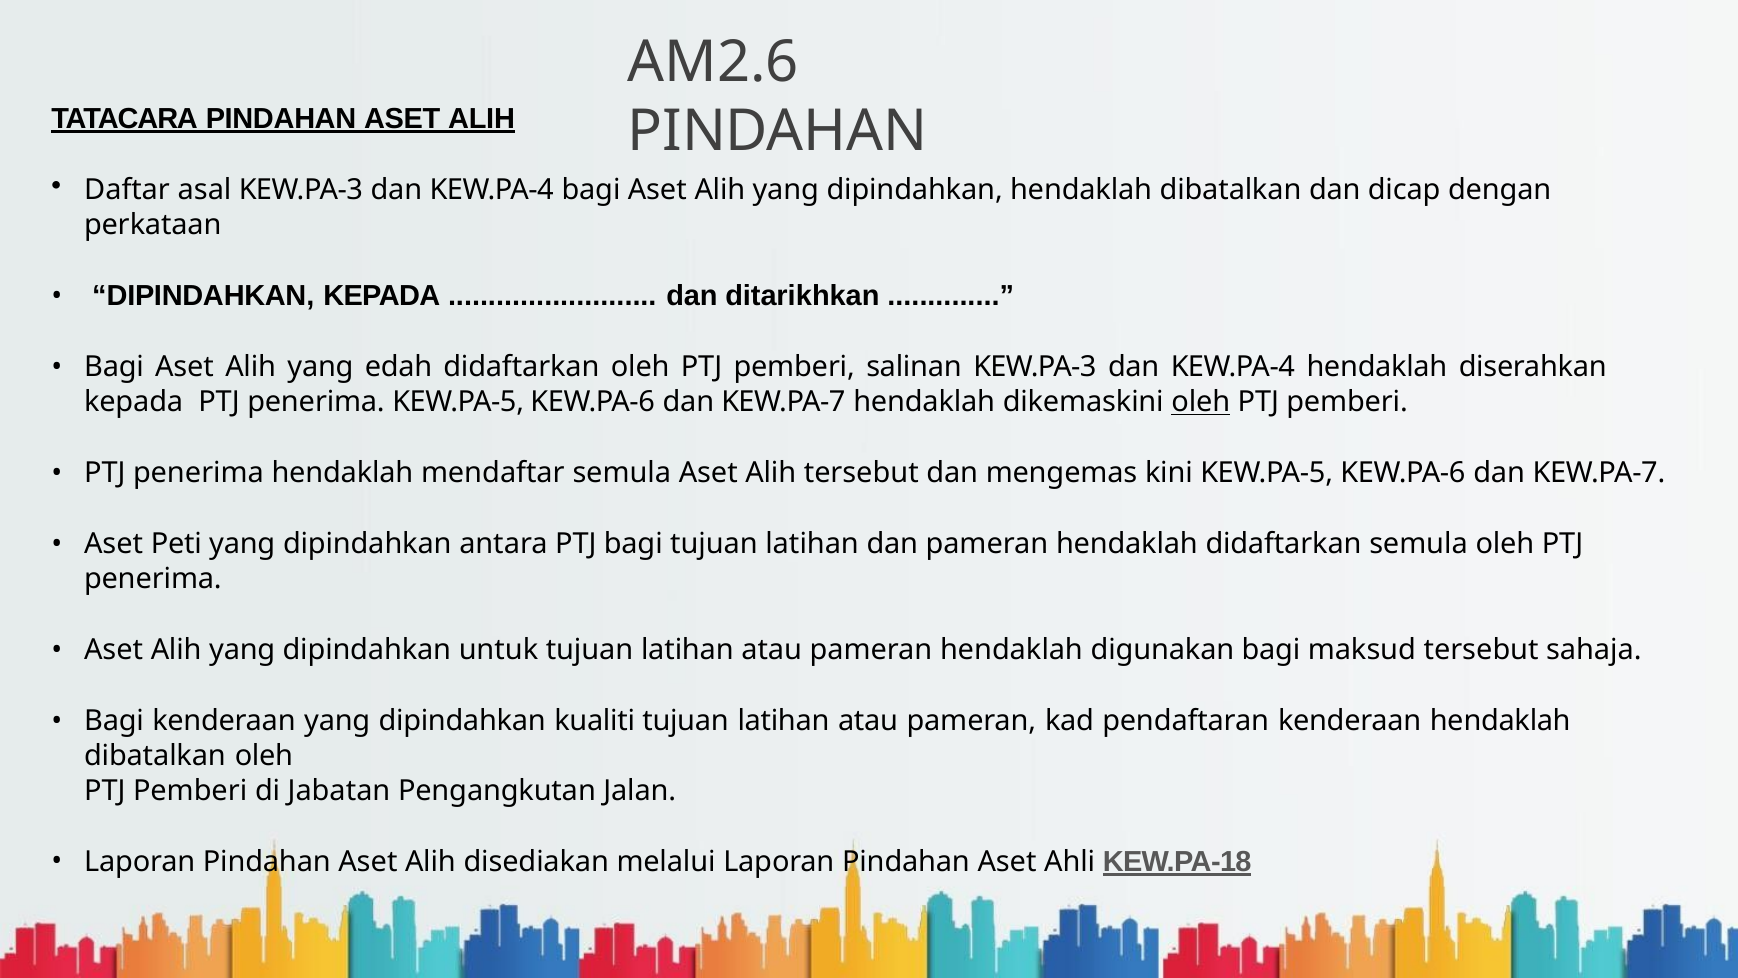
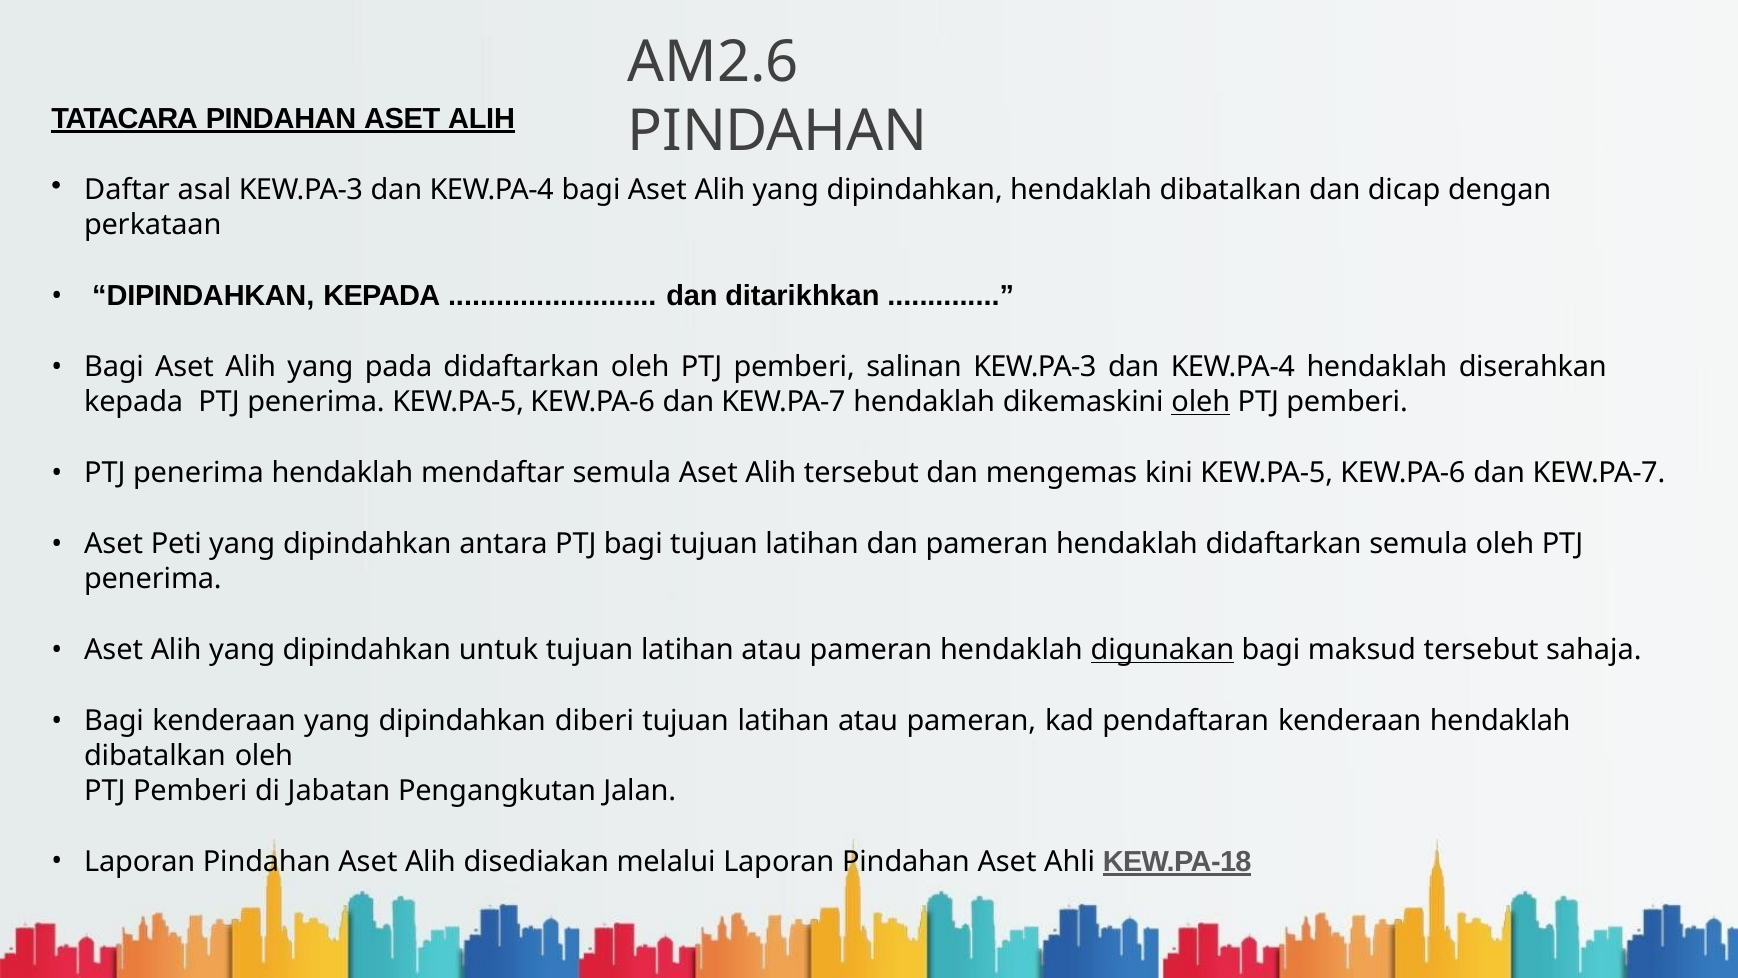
edah: edah -> pada (399, 367)
digunakan underline: none -> present (1162, 650)
kualiti: kualiti -> diberi (594, 721)
